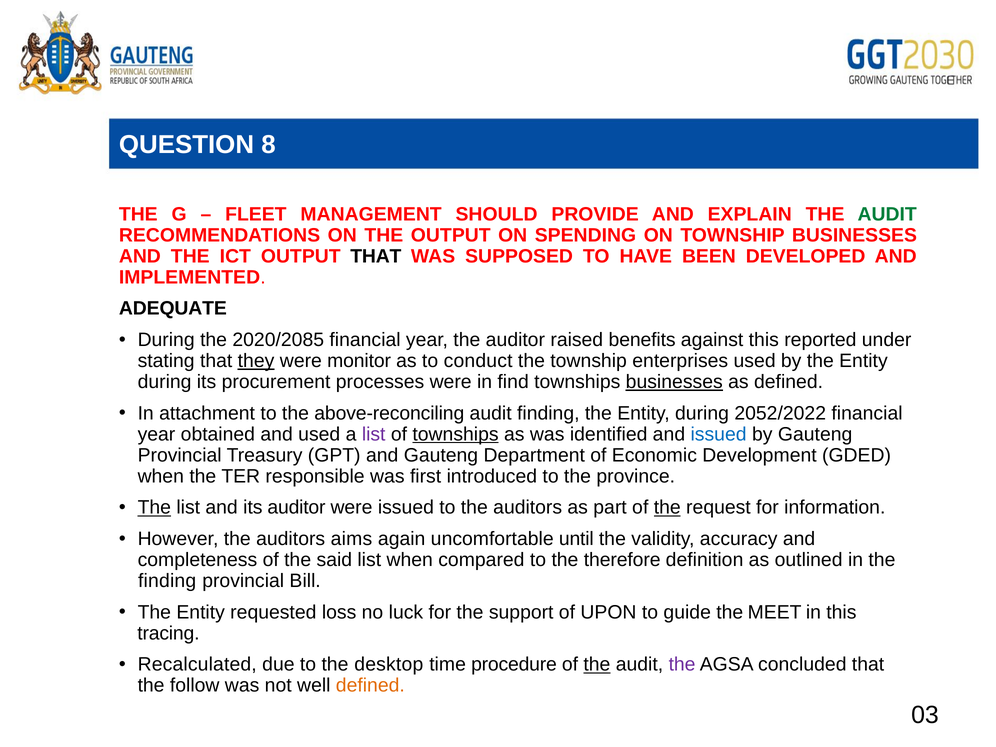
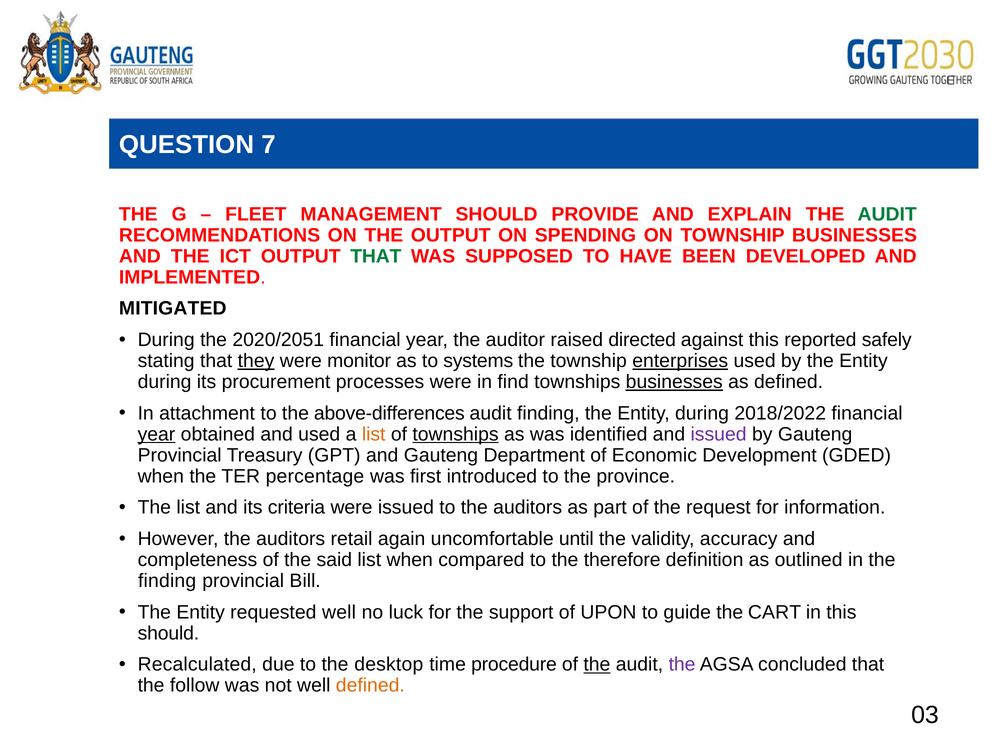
8: 8 -> 7 (269, 145)
THAT colour: black -> green (376, 256)
ADEQUATE: ADEQUATE -> MITIGATED (173, 309)
2020/2085: 2020/2085 -> 2020/2051 (278, 340)
benefits: benefits -> directed (642, 340)
under: under -> safely (887, 340)
conduct: conduct -> systems (478, 361)
enterprises underline: none -> present (680, 361)
above-reconciling: above-reconciling -> above-differences (389, 413)
2052/2022: 2052/2022 -> 2018/2022 (780, 413)
year underline: none -> present (156, 434)
list colour: purple -> orange (374, 434)
issued colour: blue -> purple (719, 434)
responsible: responsible -> percentage (315, 476)
The underline: present -> none (154, 508)
its auditor: auditor -> criteria (296, 508)
the underline: present -> none (667, 508)
aims: aims -> retail (352, 539)
requested loss: loss -> well (339, 612)
MEET: MEET -> CART (775, 612)
tracing: tracing -> should (168, 633)
